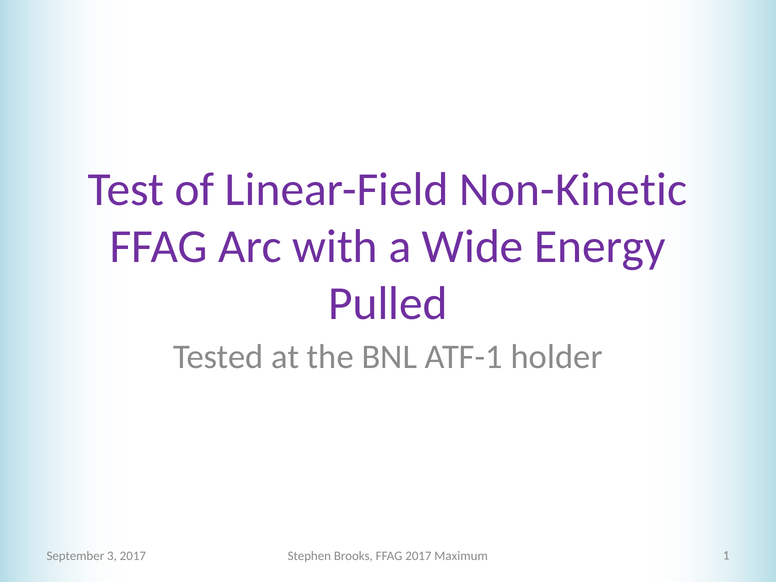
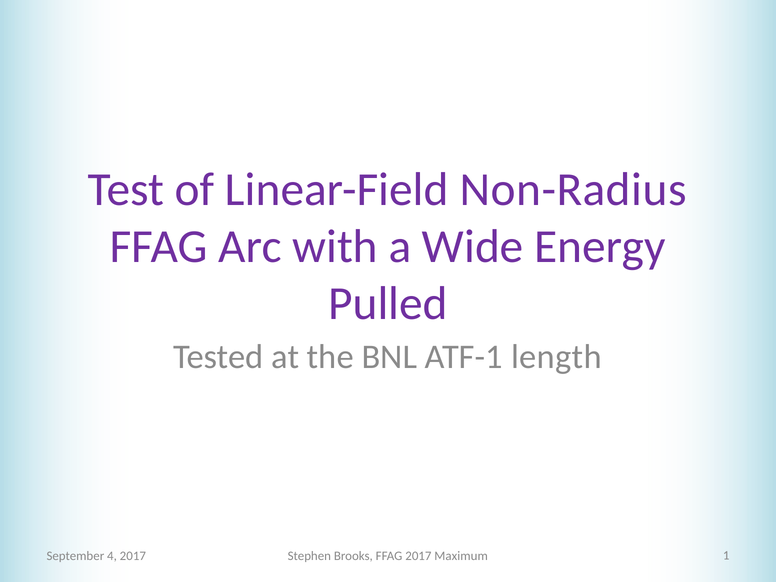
Non-Kinetic: Non-Kinetic -> Non-Radius (573, 190)
holder: holder -> length (556, 357)
3: 3 -> 4 (112, 556)
